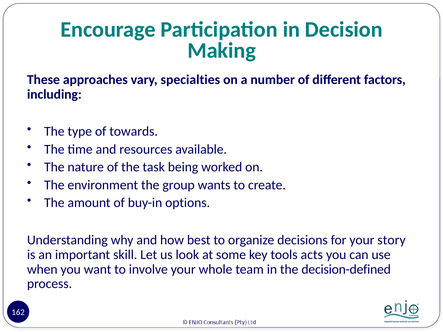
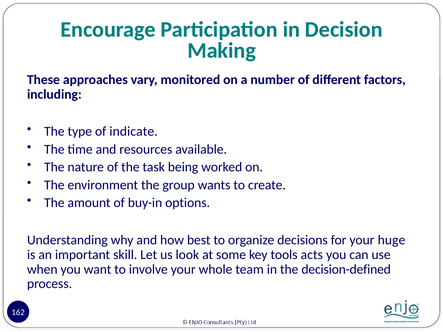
specialties: specialties -> monitored (190, 80)
towards: towards -> indicate (134, 132)
story: story -> huge (392, 240)
